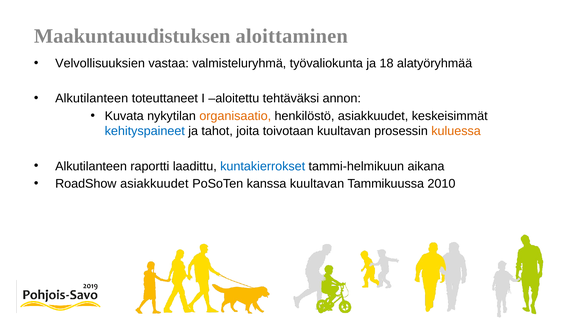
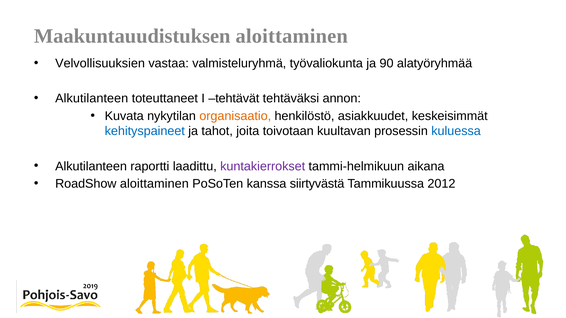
18: 18 -> 90 (387, 63)
aloitettu: aloitettu -> tehtävät (234, 99)
kuluessa colour: orange -> blue (456, 131)
kuntakierrokset colour: blue -> purple (263, 166)
RoadShow asiakkuudet: asiakkuudet -> aloittaminen (154, 184)
kanssa kuultavan: kuultavan -> siirtyvästä (317, 184)
2010: 2010 -> 2012 (441, 184)
